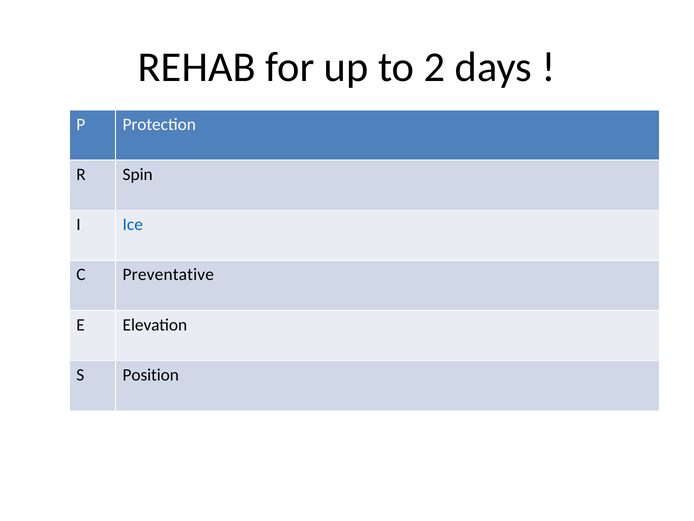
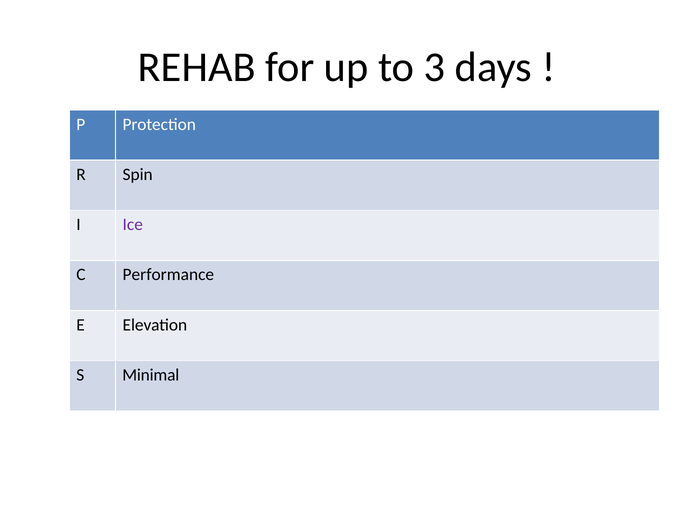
2: 2 -> 3 (435, 67)
Ice colour: blue -> purple (133, 224)
Preventative: Preventative -> Performance (168, 274)
Position: Position -> Minimal (151, 375)
